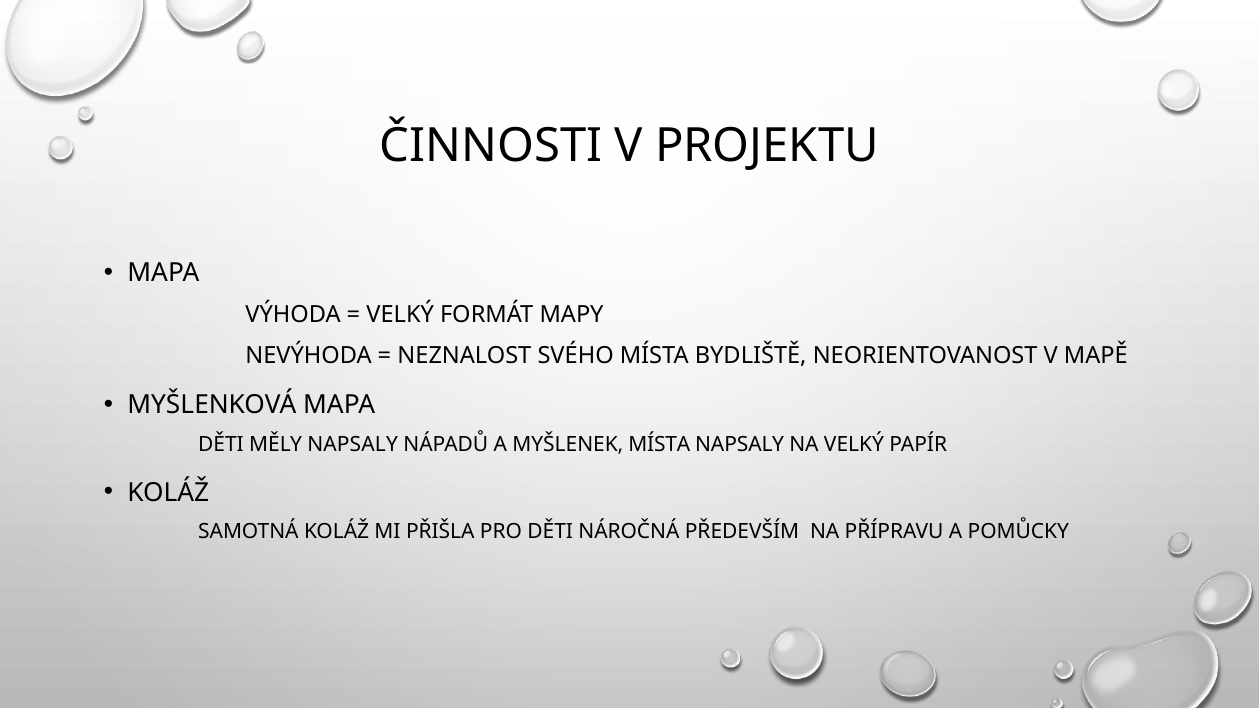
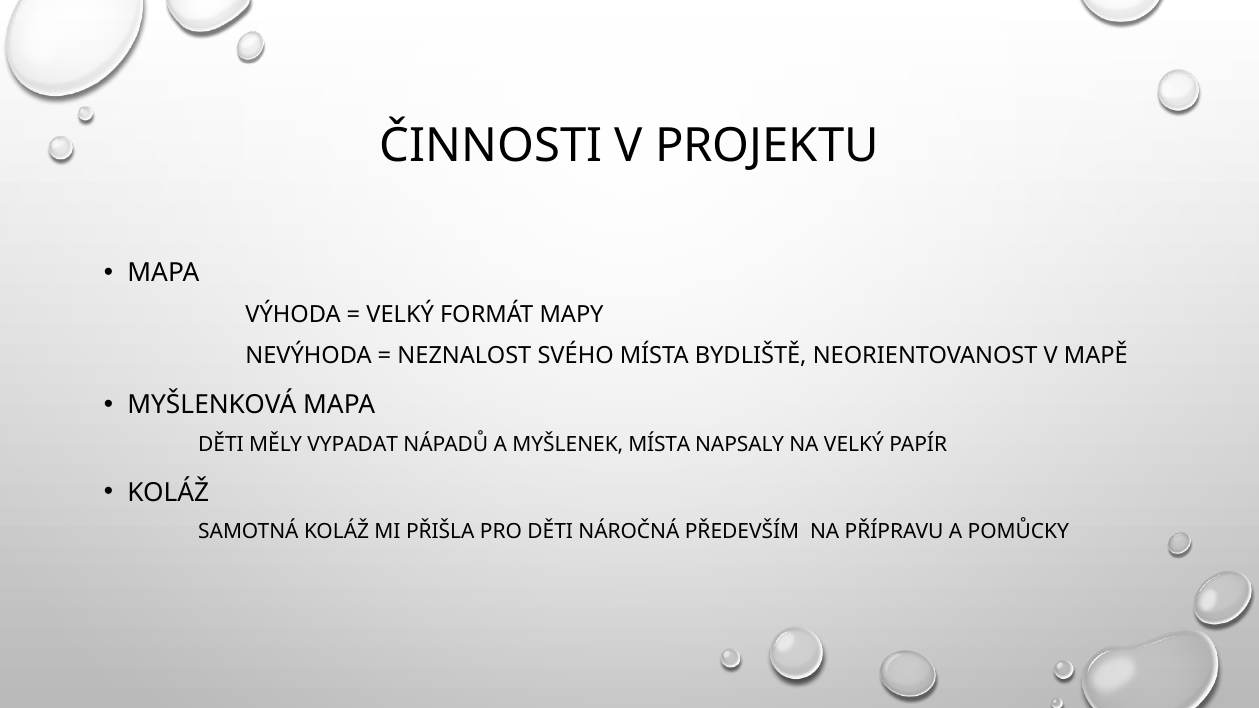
MĚLY NAPSALY: NAPSALY -> VYPADAT (353, 444)
